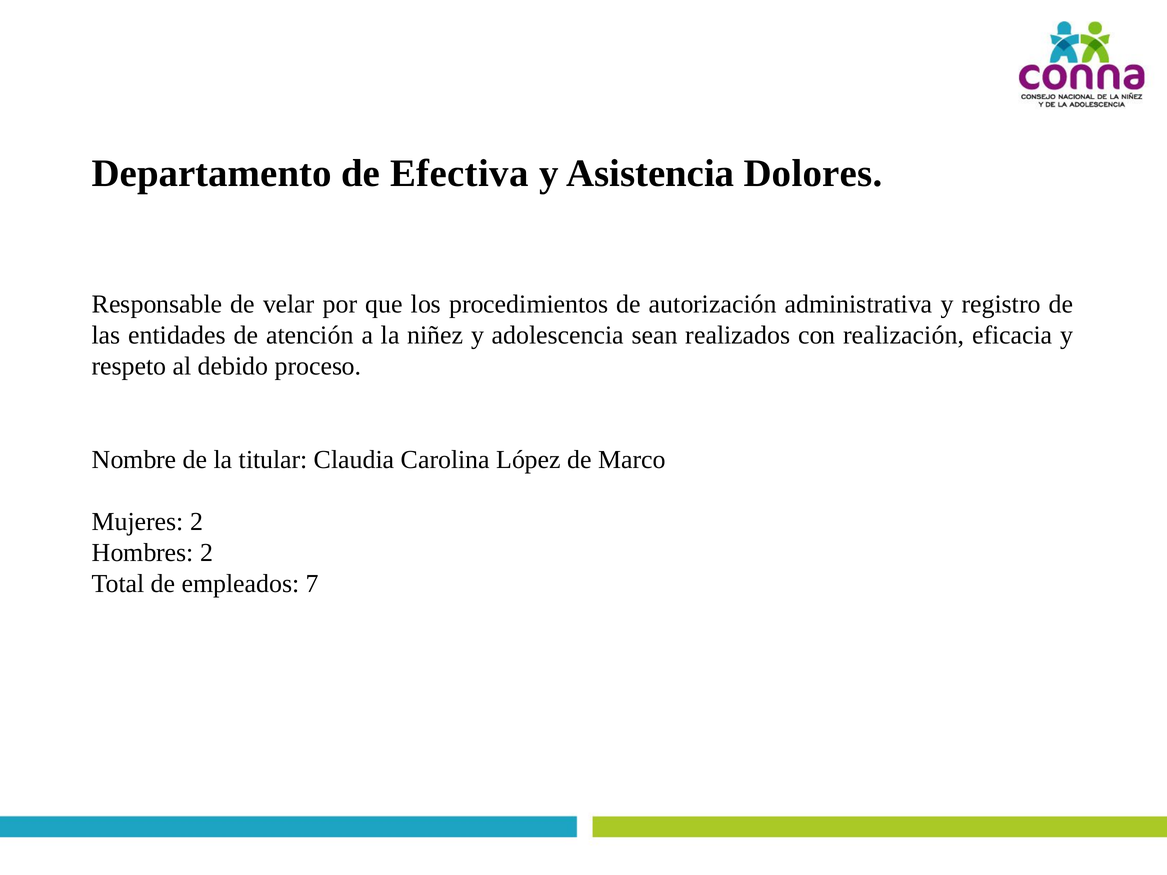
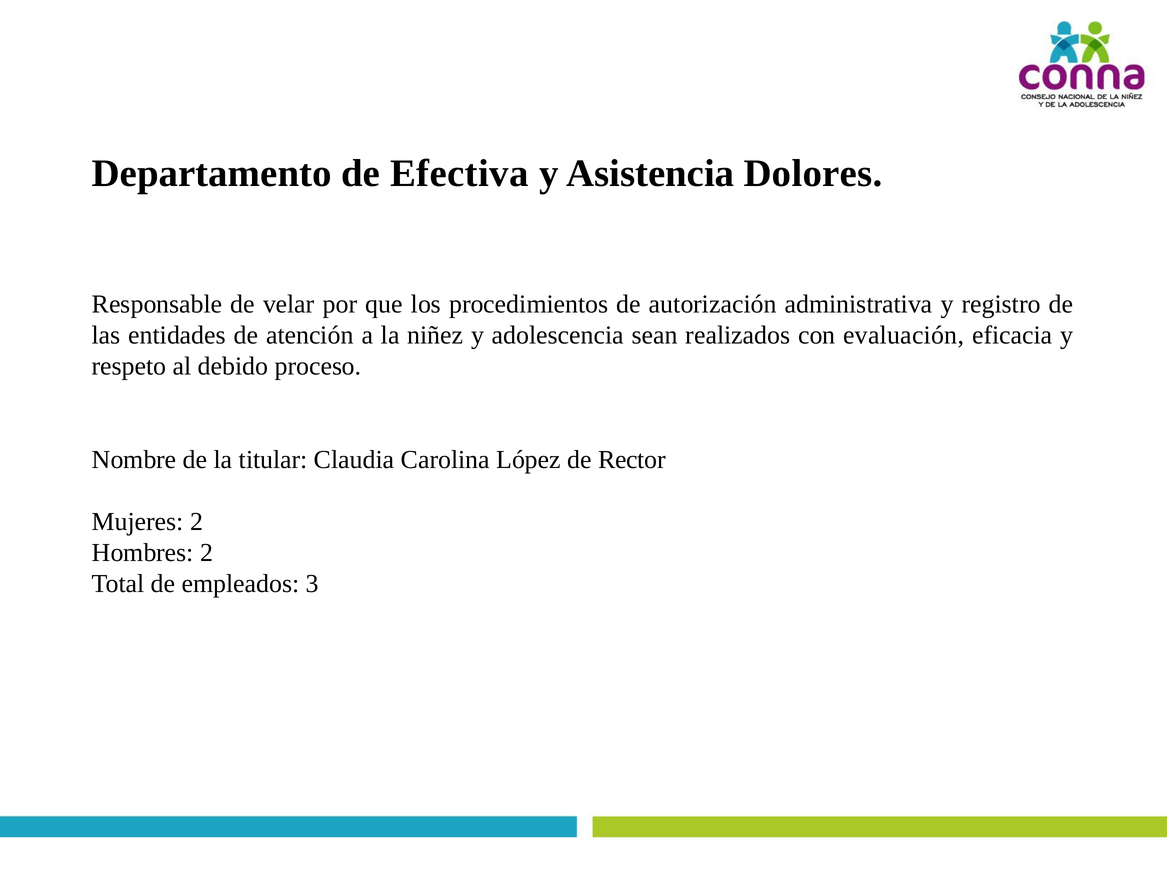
realización: realización -> evaluación (904, 335)
Marco: Marco -> Rector (632, 460)
7: 7 -> 3 (312, 584)
